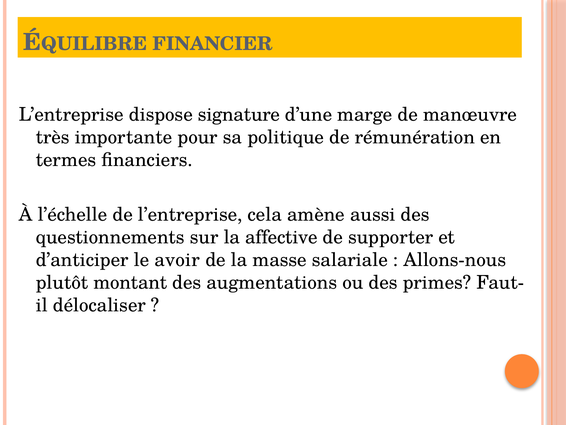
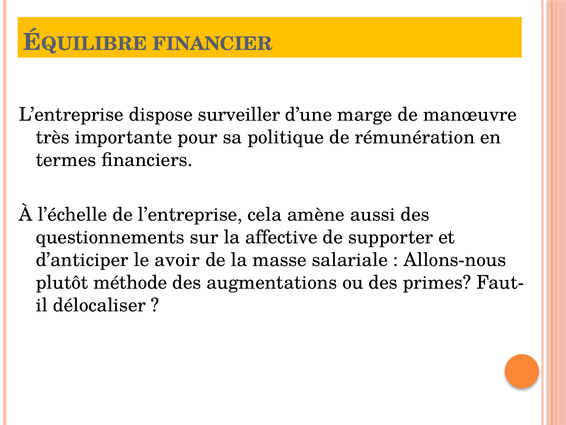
signature: signature -> surveiller (239, 114)
montant: montant -> méthode (130, 282)
